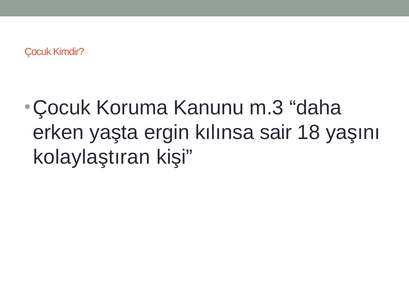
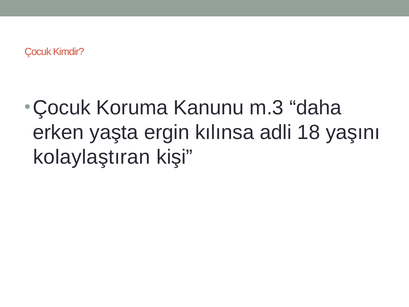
sair: sair -> adli (276, 132)
